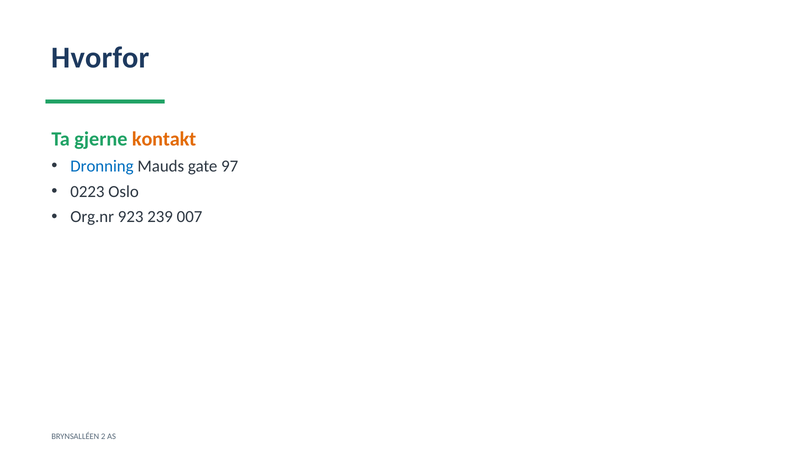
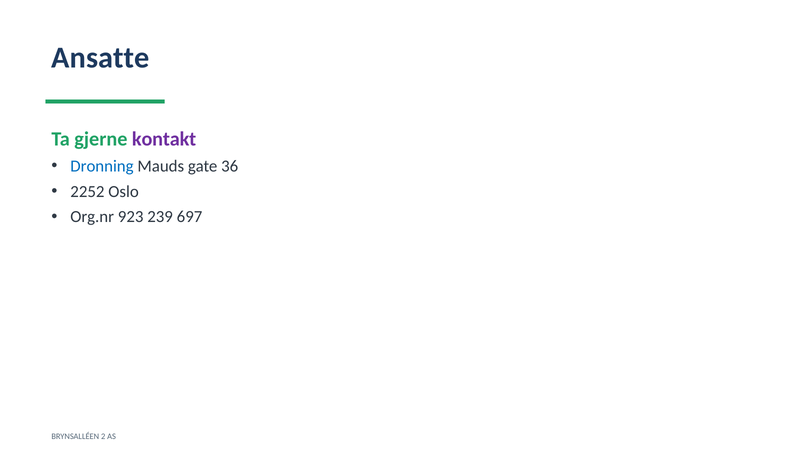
Hvorfor: Hvorfor -> Ansatte (101, 58)
kontakt colour: orange -> purple (164, 139)
97: 97 -> 36 (230, 166)
0223: 0223 -> 2252 (87, 191)
007: 007 -> 697 (190, 217)
